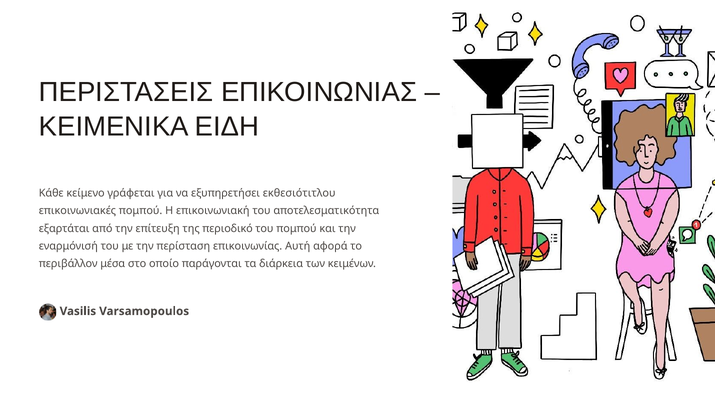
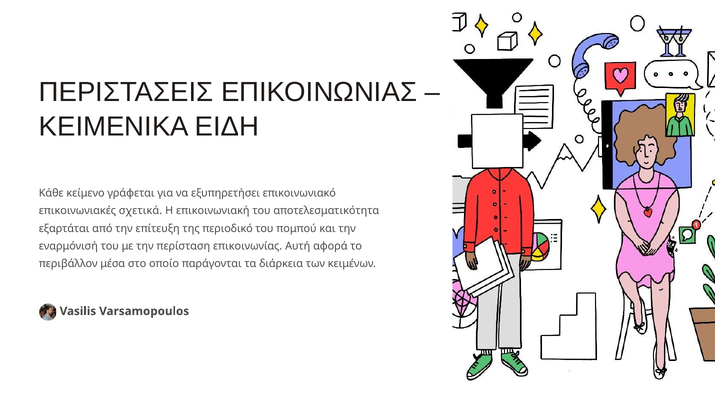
εκθεσιότιτλου: εκθεσιότιτλου -> επικοινωνιακό (299, 193)
επικοινωνιακές πομπού: πομπού -> σχετικά (141, 211)
